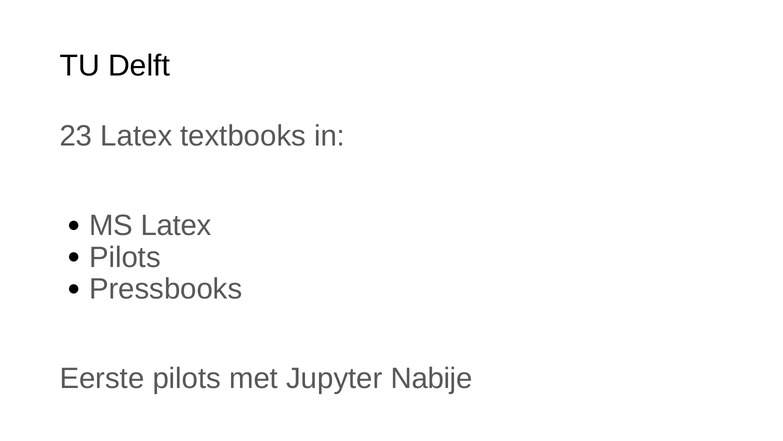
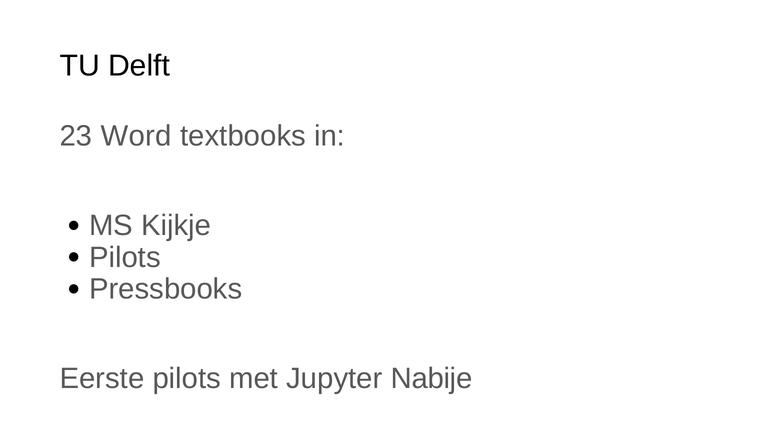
23 Latex: Latex -> Word (136, 136)
MS Latex: Latex -> Kijkje (176, 225)
